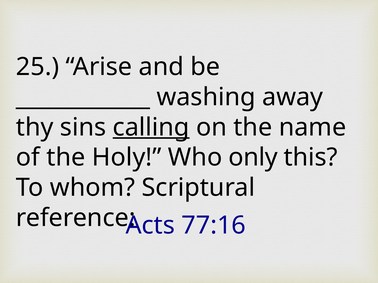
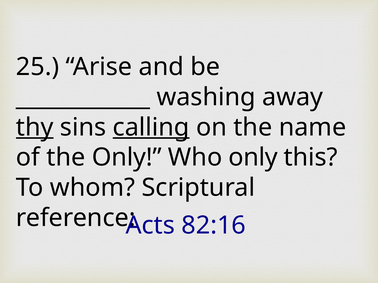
thy underline: none -> present (35, 127)
the Holy: Holy -> Only (127, 158)
77:16: 77:16 -> 82:16 (214, 226)
